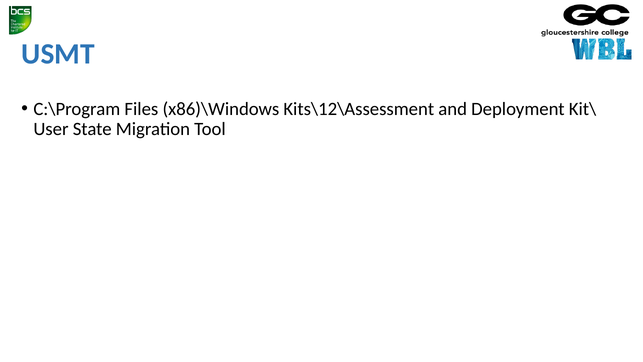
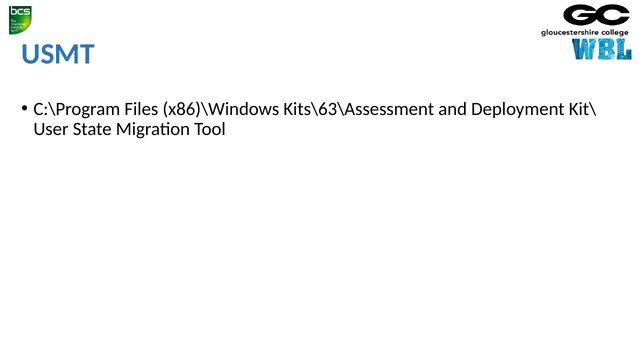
Kits\12\Assessment: Kits\12\Assessment -> Kits\63\Assessment (359, 109)
